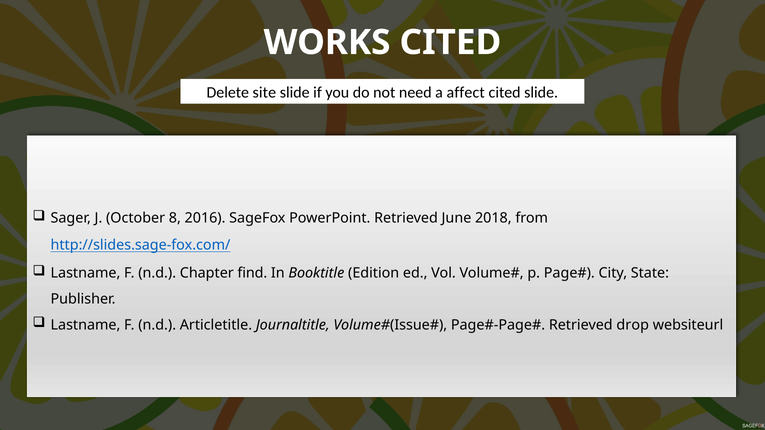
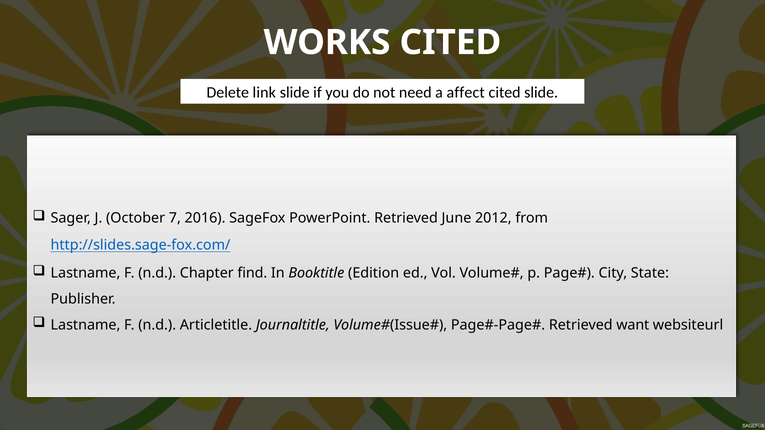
site: site -> link (264, 92)
8: 8 -> 7 (175, 218)
2018: 2018 -> 2012 (493, 218)
drop: drop -> want (633, 325)
